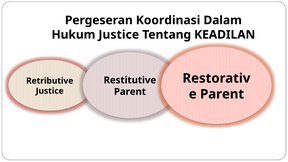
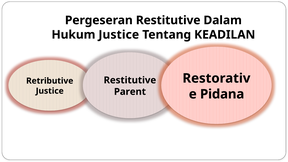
Pergeseran Koordinasi: Koordinasi -> Restitutive (168, 20)
Parent: Parent -> Pidana (222, 94)
